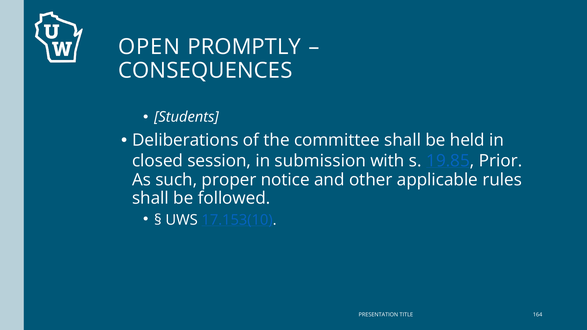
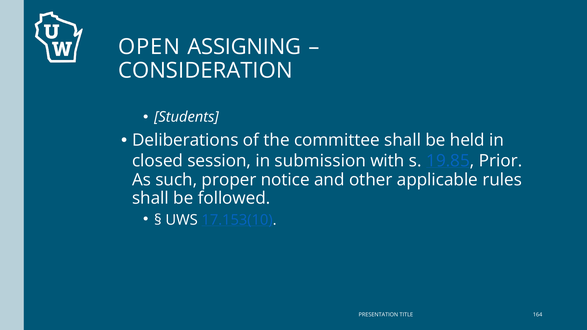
PROMPTLY: PROMPTLY -> ASSIGNING (244, 47)
CONSEQUENCES: CONSEQUENCES -> CONSIDERATION (205, 71)
